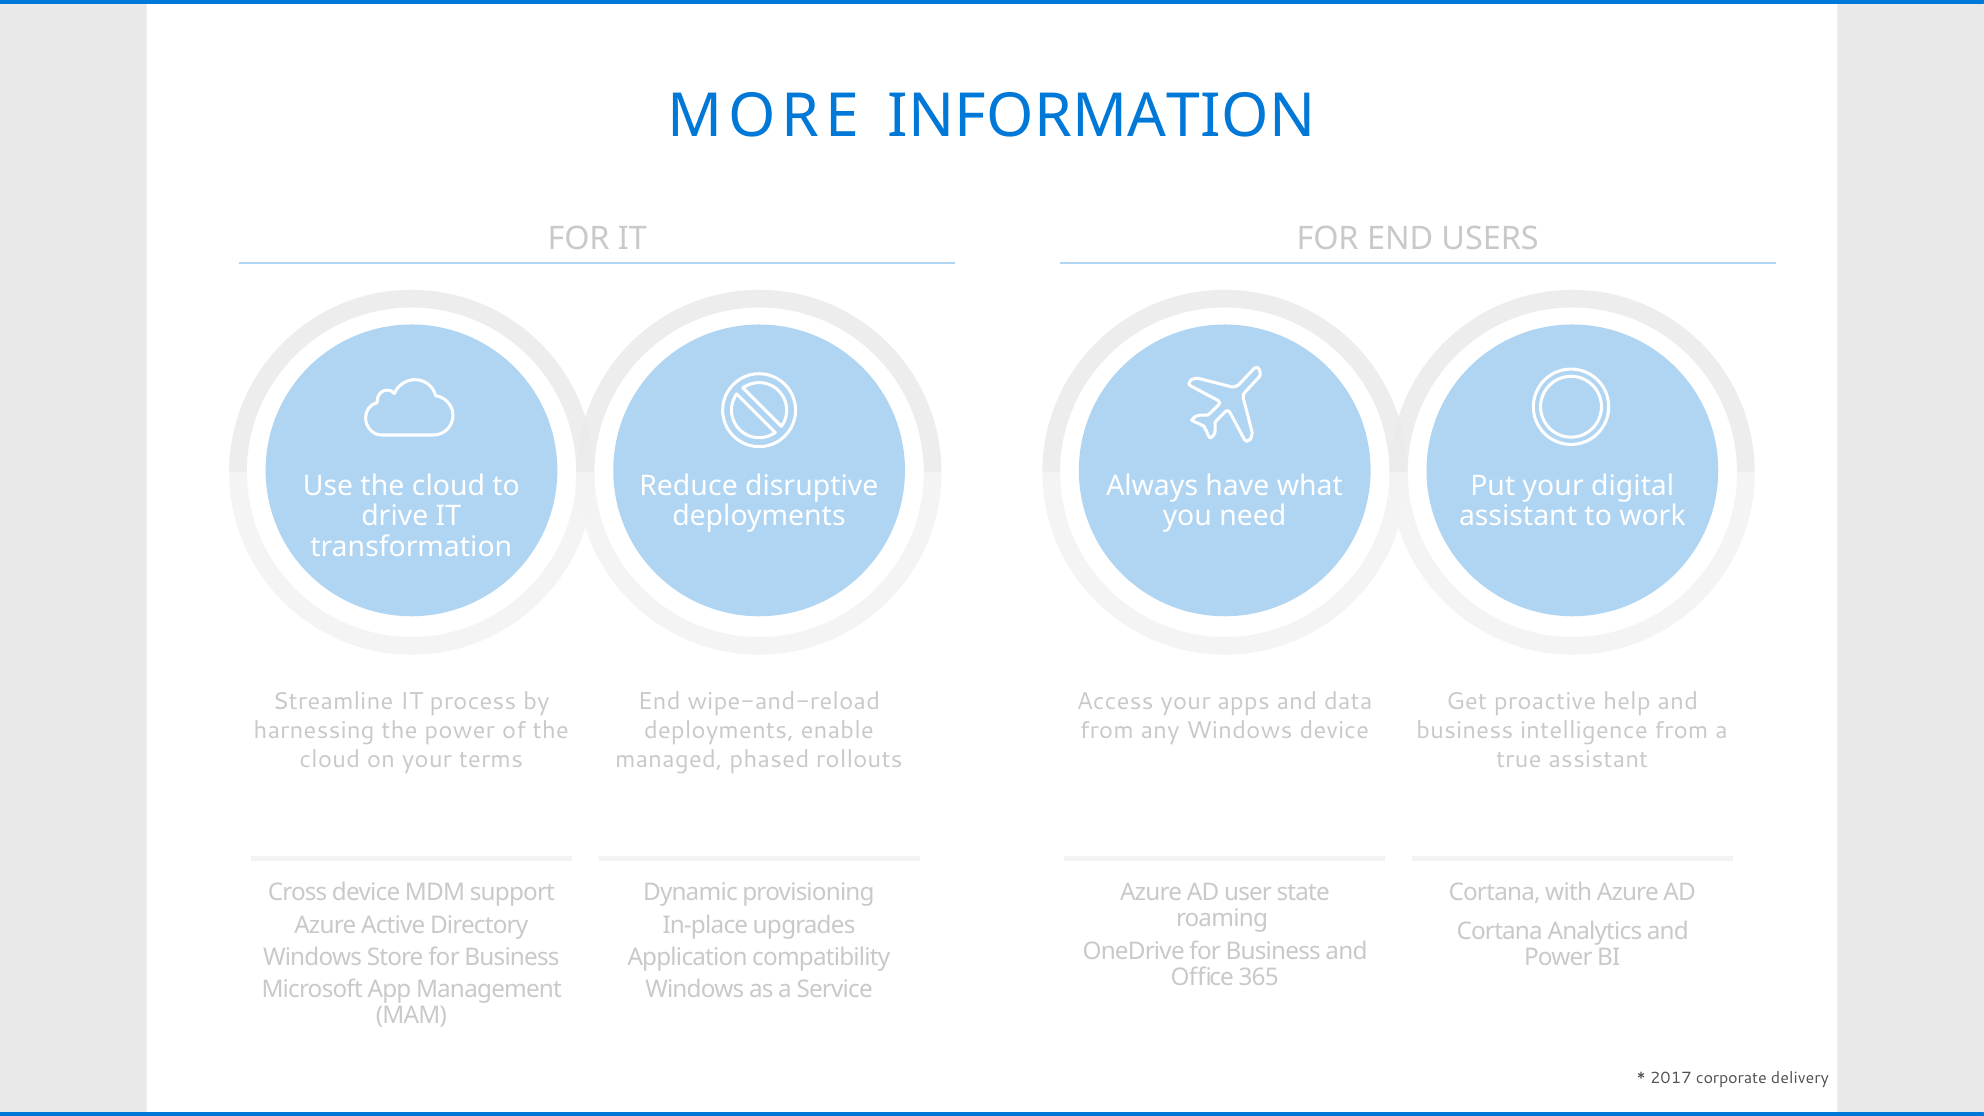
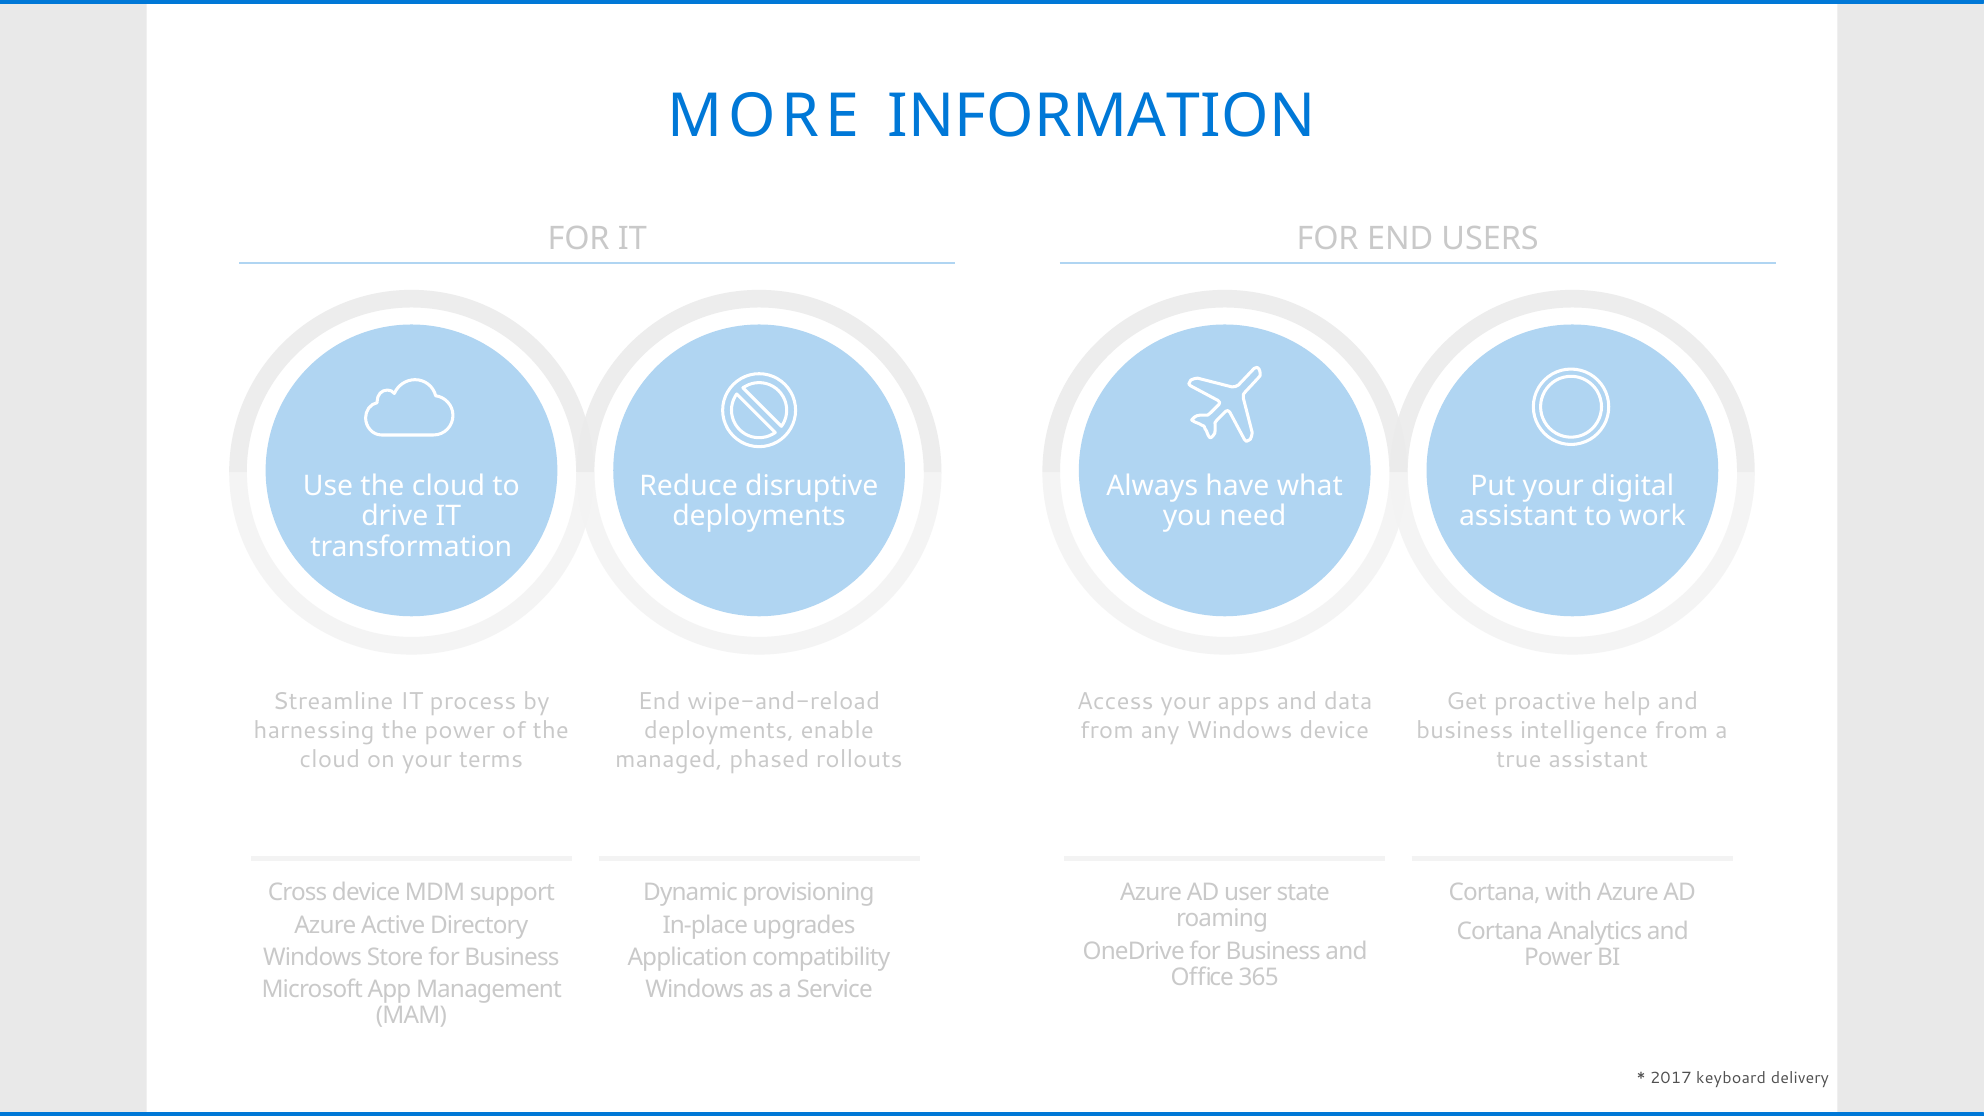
corporate: corporate -> keyboard (1731, 1078)
